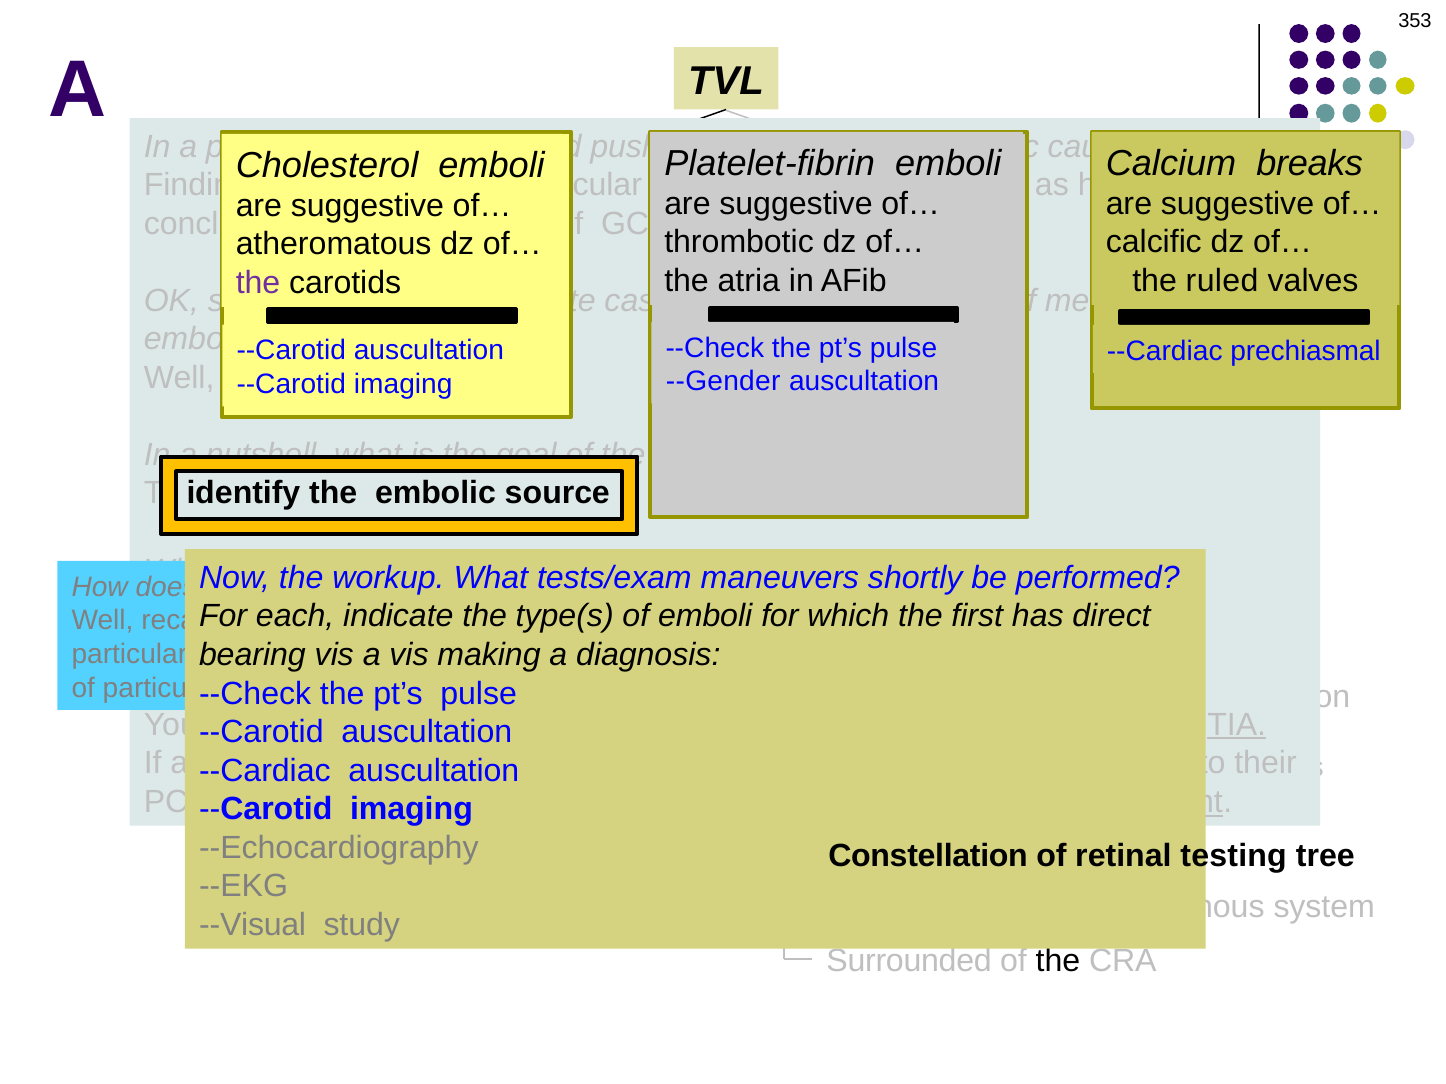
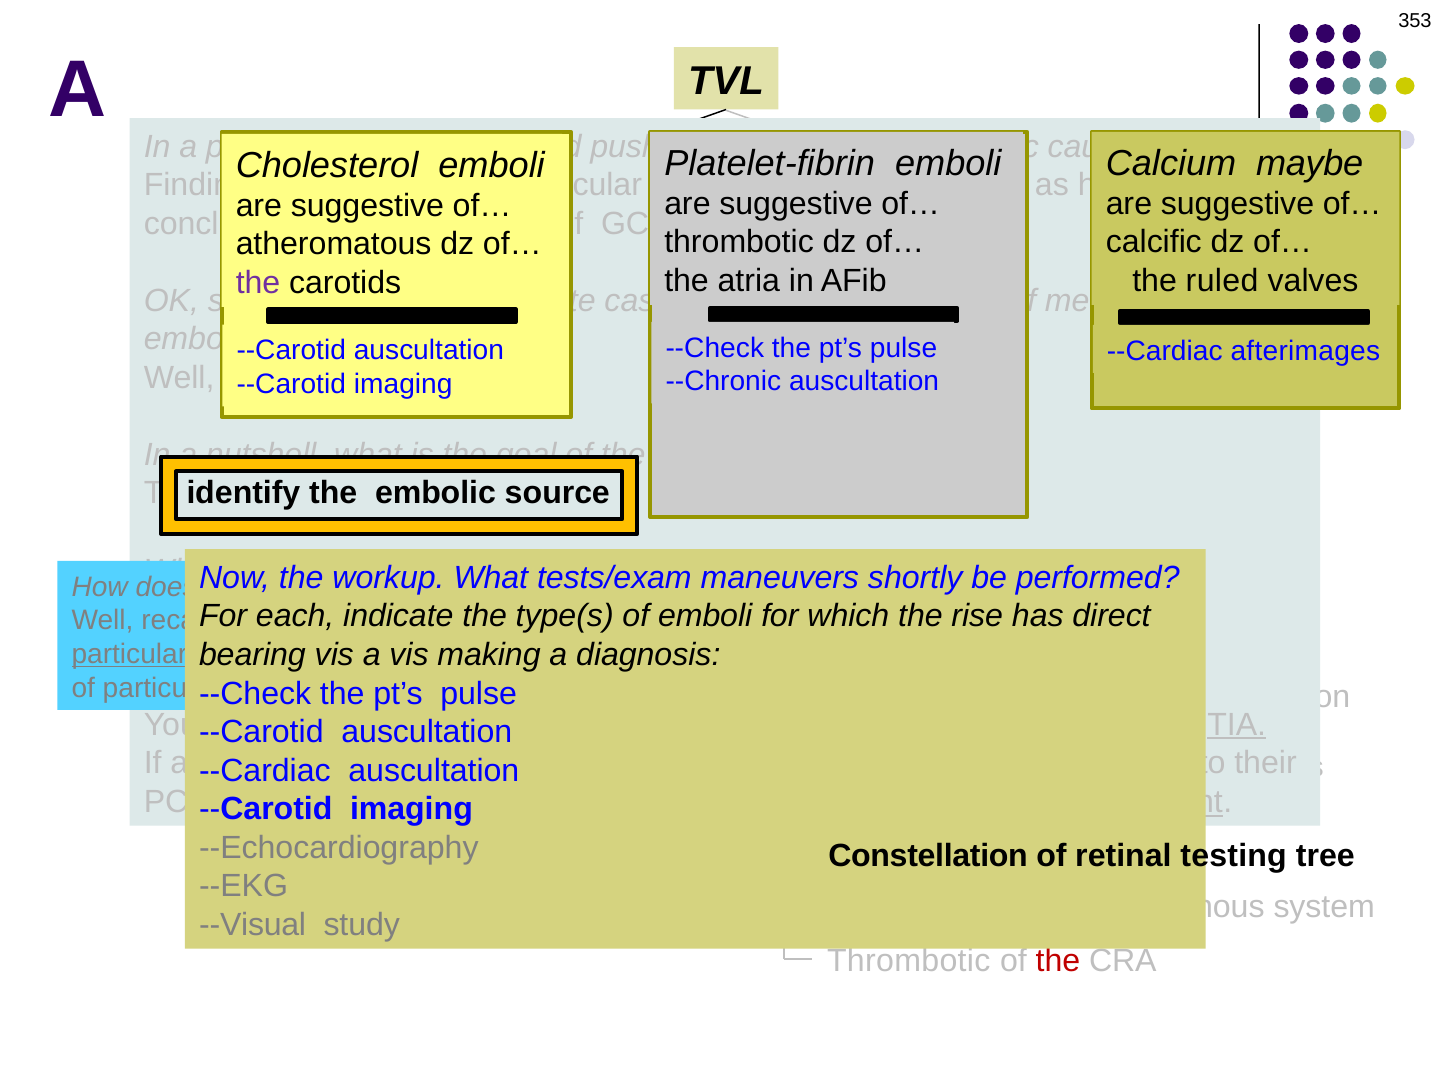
breaks: breaks -> maybe (1310, 163)
prechiasmal: prechiasmal -> afterimages (1305, 351)
--Gender: --Gender -> --Chronic (723, 382)
first: first -> rise (977, 617)
particular underline: none -> present (129, 655)
Surrounded: Surrounded -> Thrombotic (909, 961)
the colour: black -> red (1058, 961)
